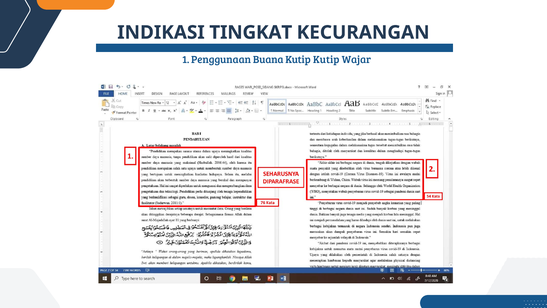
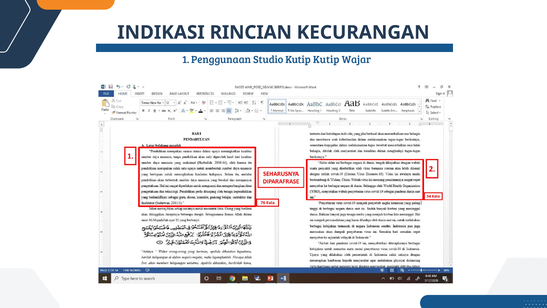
TINGKAT: TINGKAT -> RINCIAN (251, 32)
Buana: Buana -> Studio (268, 60)
